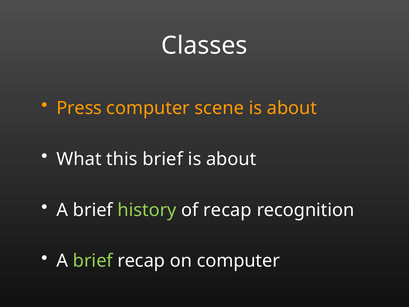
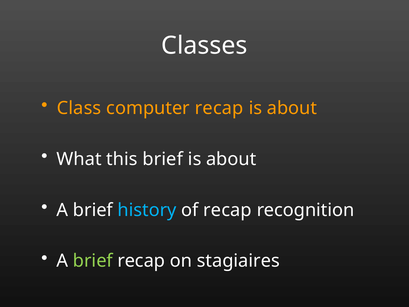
Press: Press -> Class (79, 108)
computer scene: scene -> recap (219, 108)
history colour: light green -> light blue (147, 210)
on computer: computer -> stagiaires (238, 261)
